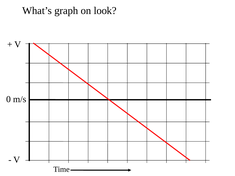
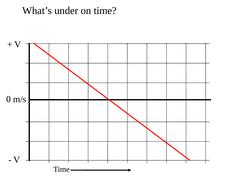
graph: graph -> under (66, 11)
on look: look -> time (105, 11)
